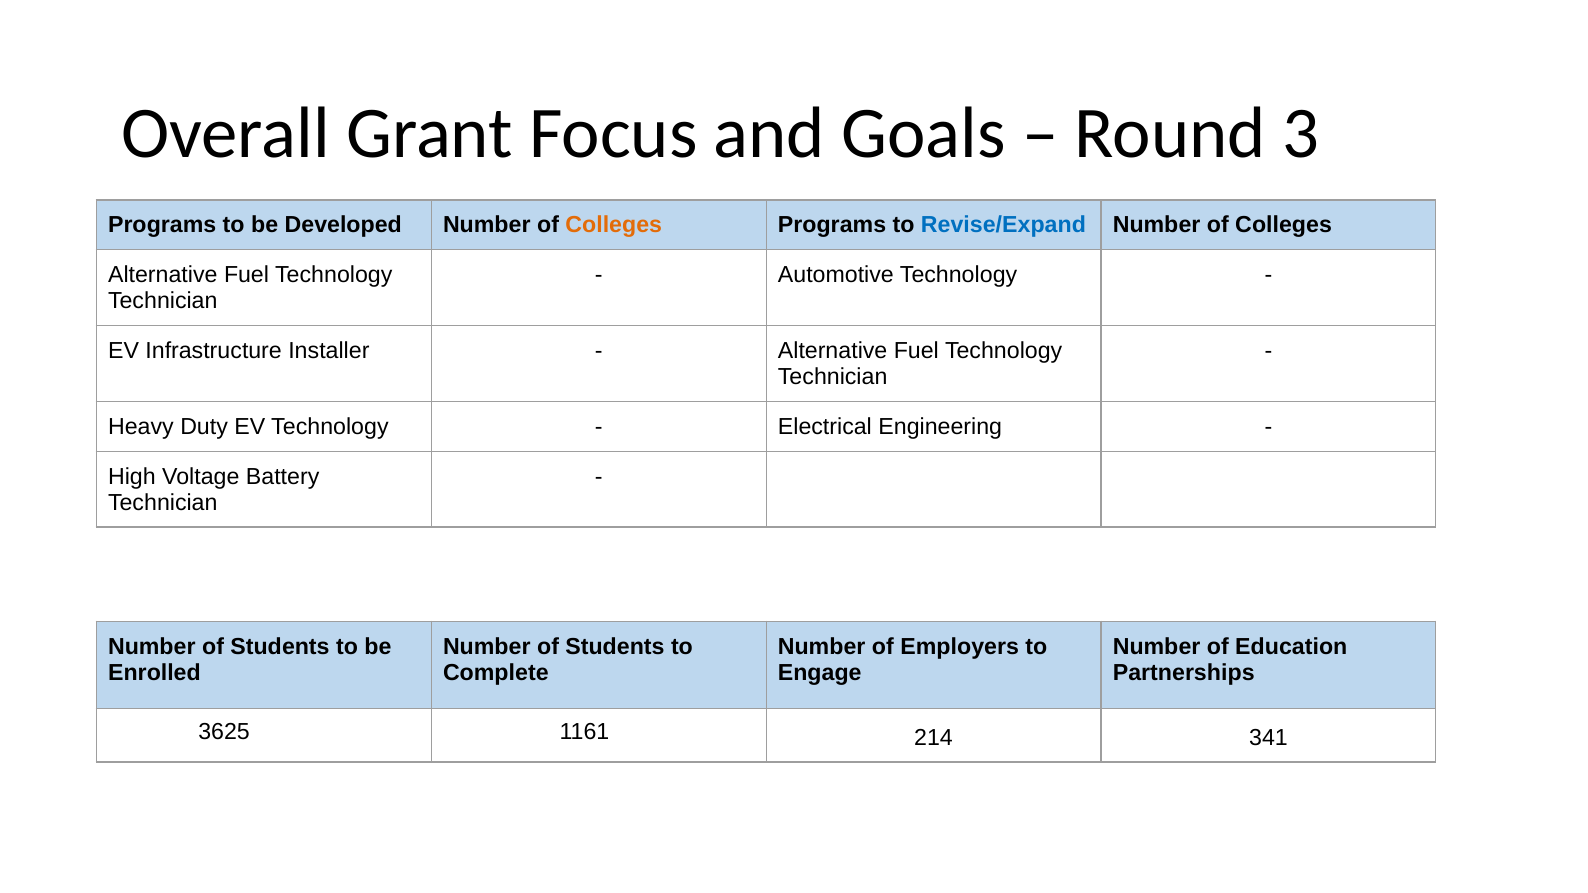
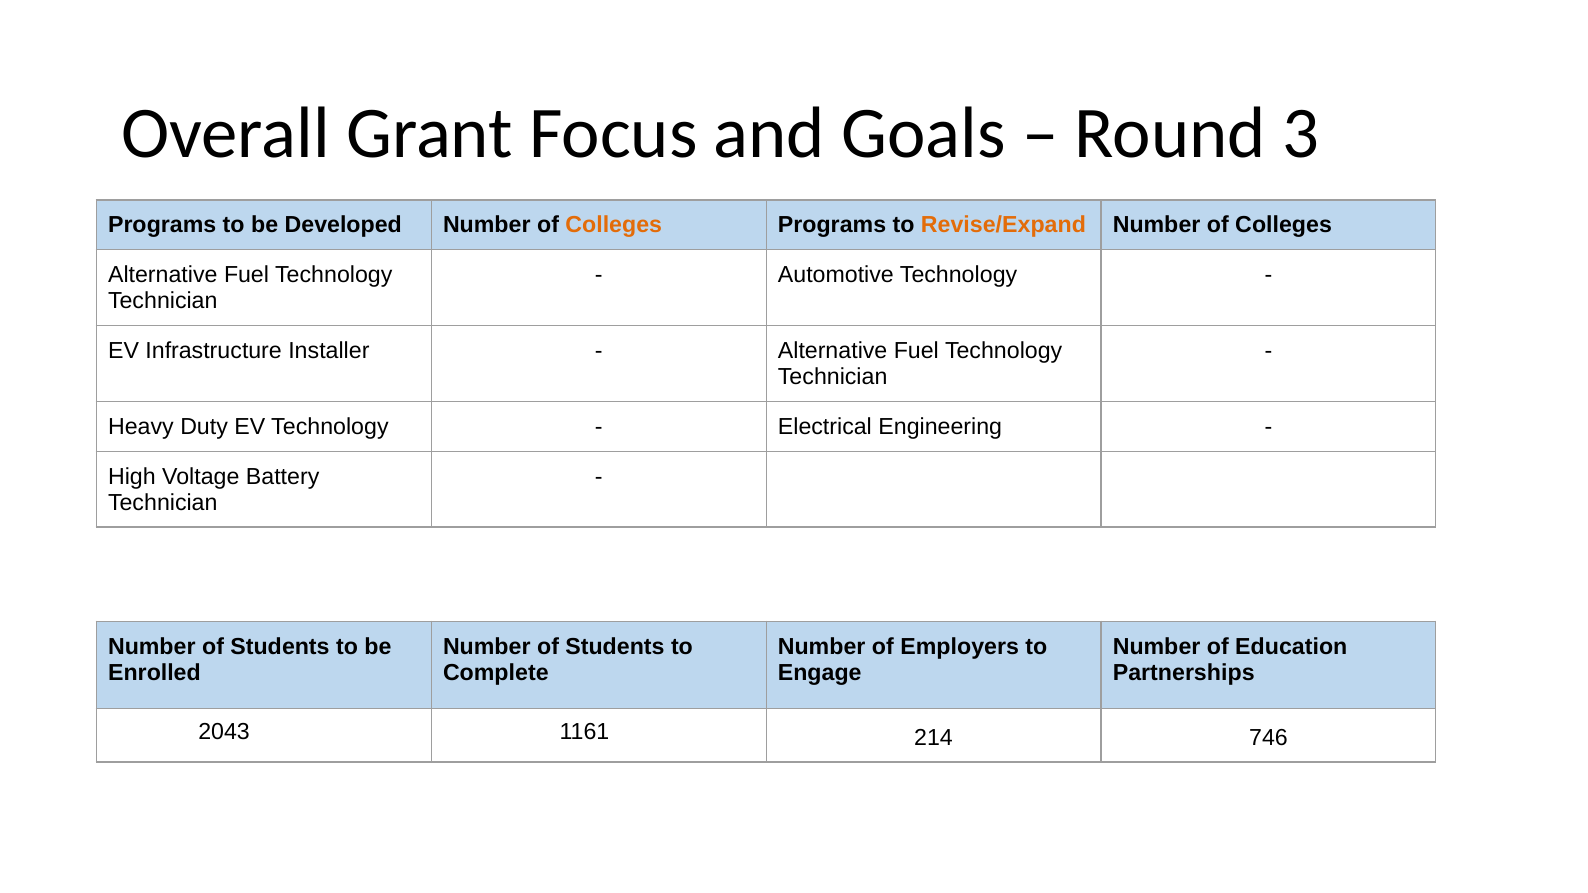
Revise/Expand colour: blue -> orange (1003, 225)
3625: 3625 -> 2043 (224, 732)
341: 341 -> 746 (1268, 738)
